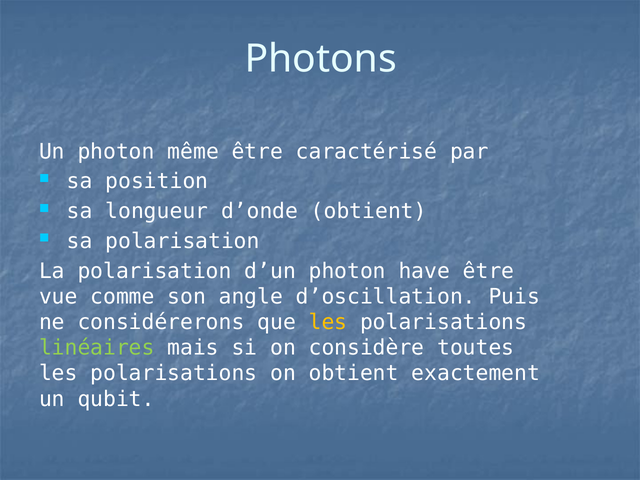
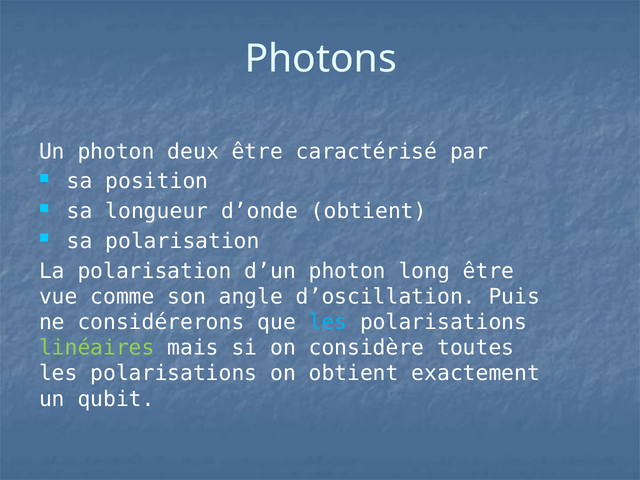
même: même -> deux (193, 152)
have: have -> long (424, 271)
les colour: yellow -> light blue (328, 322)
